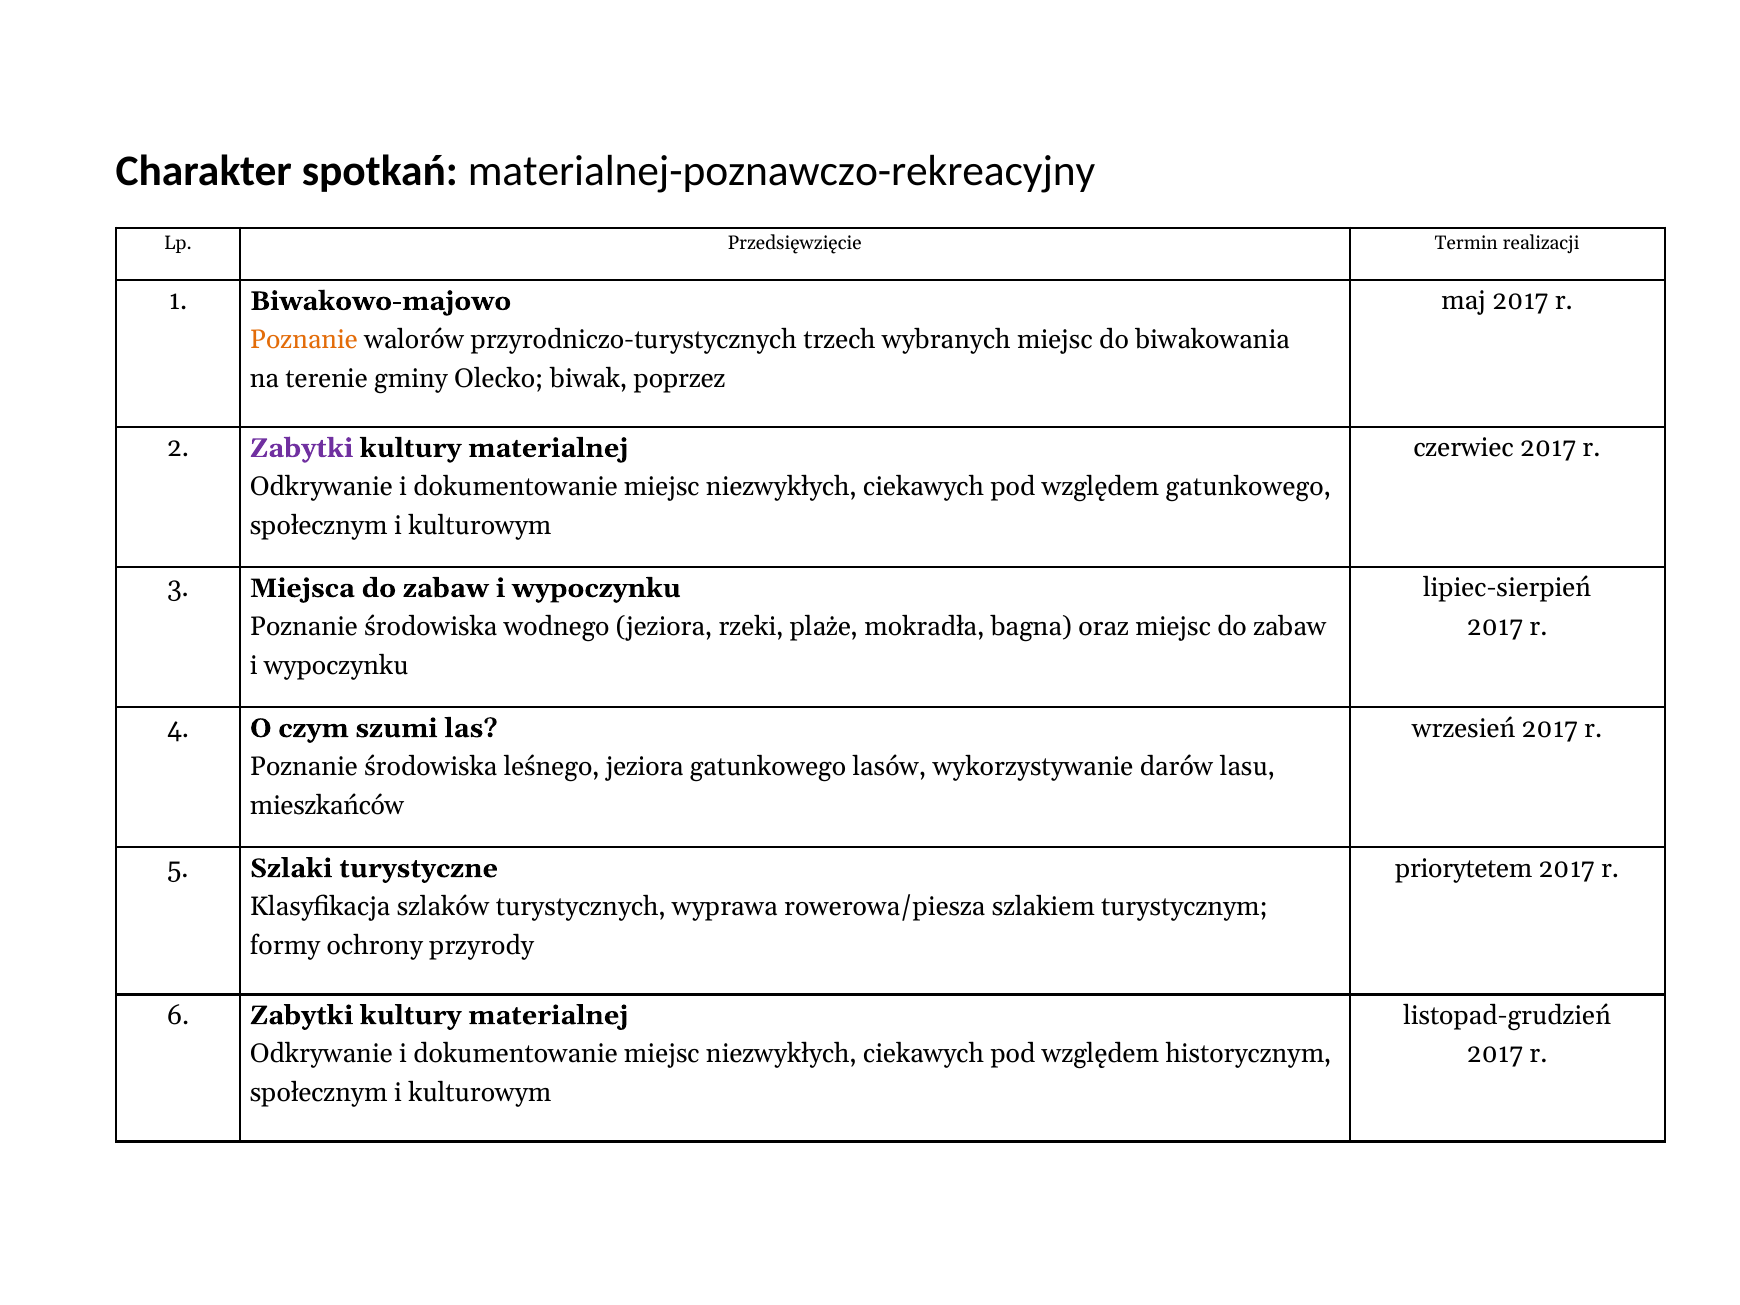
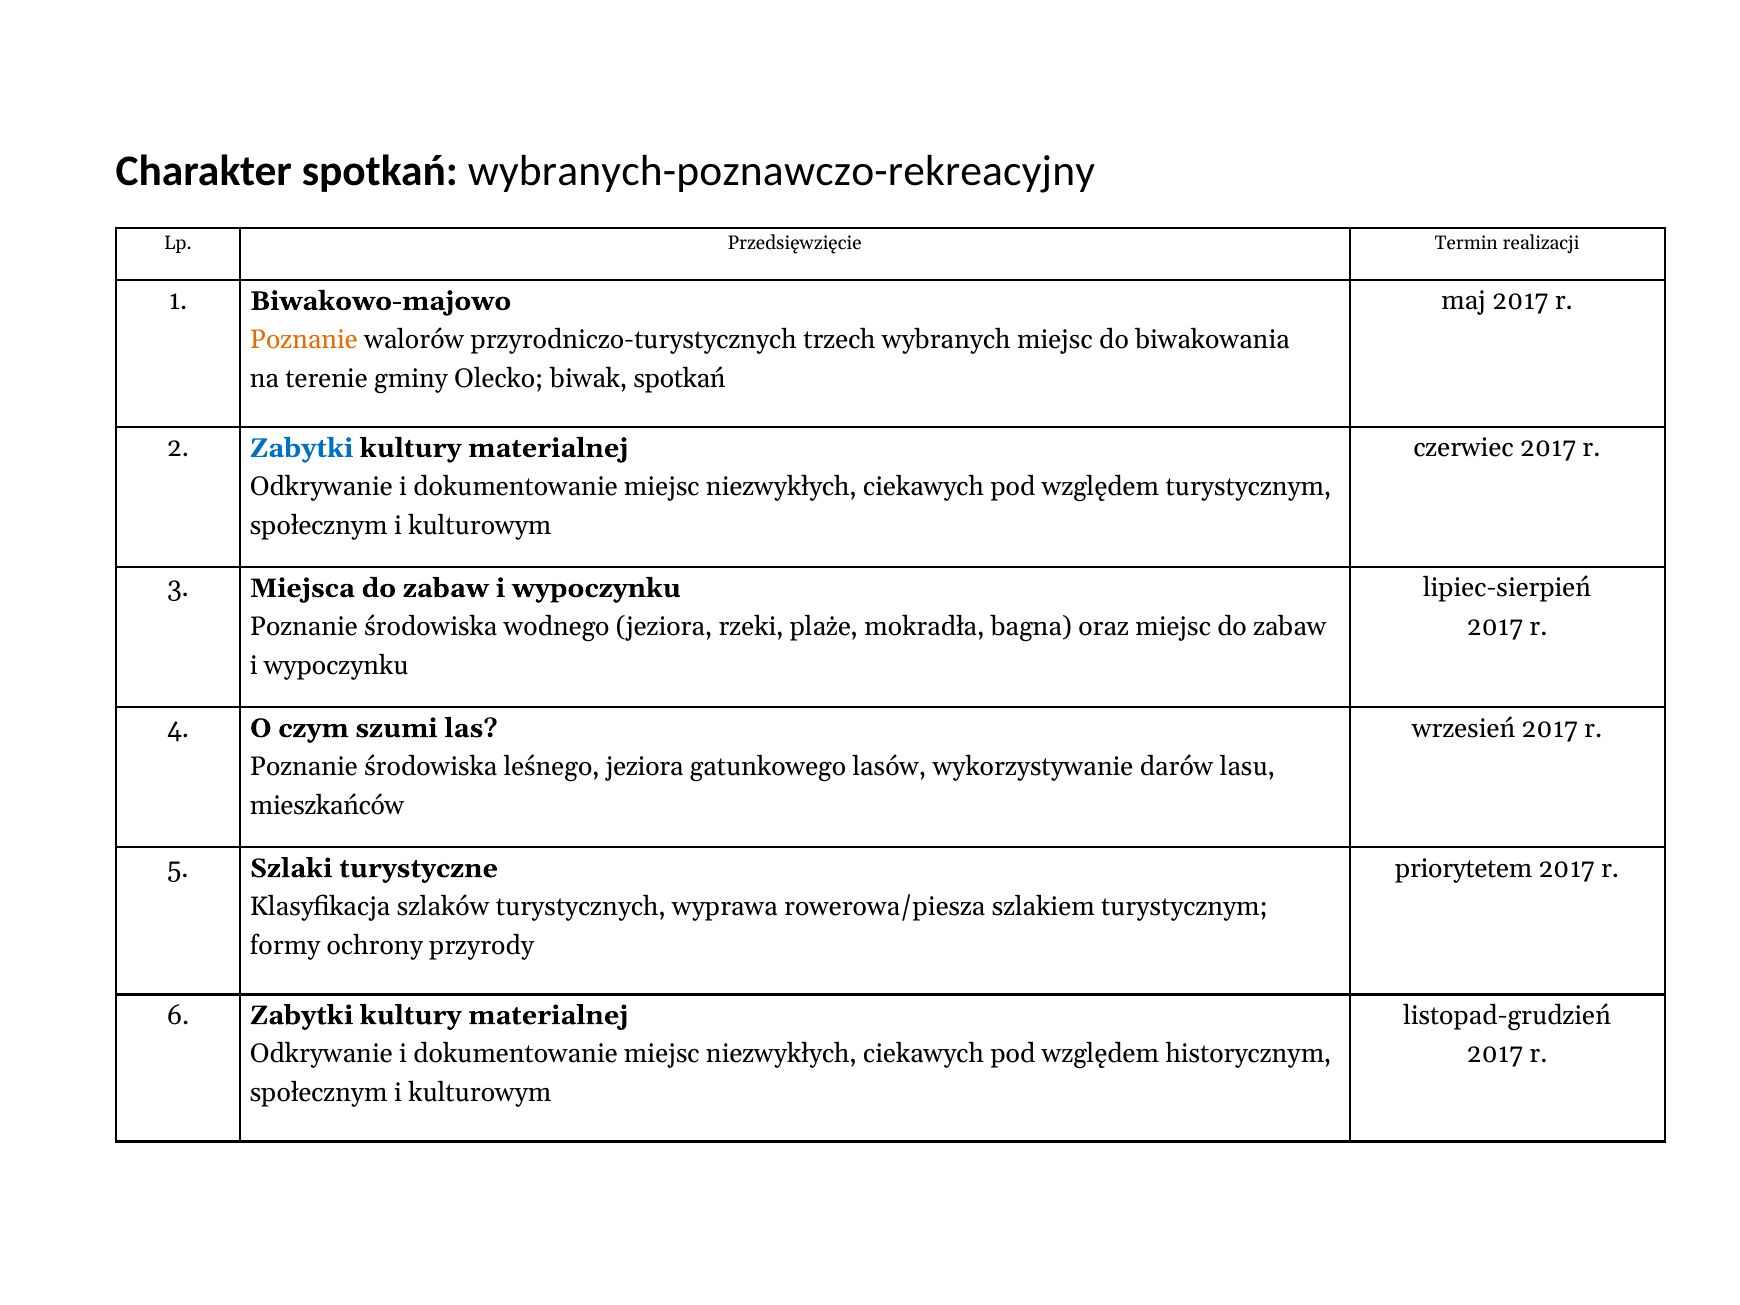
materialnej-poznawczo-rekreacyjny: materialnej-poznawczo-rekreacyjny -> wybranych-poznawczo-rekreacyjny (781, 171)
biwak poprzez: poprzez -> spotkań (680, 378)
Zabytki colour: purple -> blue (302, 448)
względem gatunkowego: gatunkowego -> turystycznym (1248, 487)
